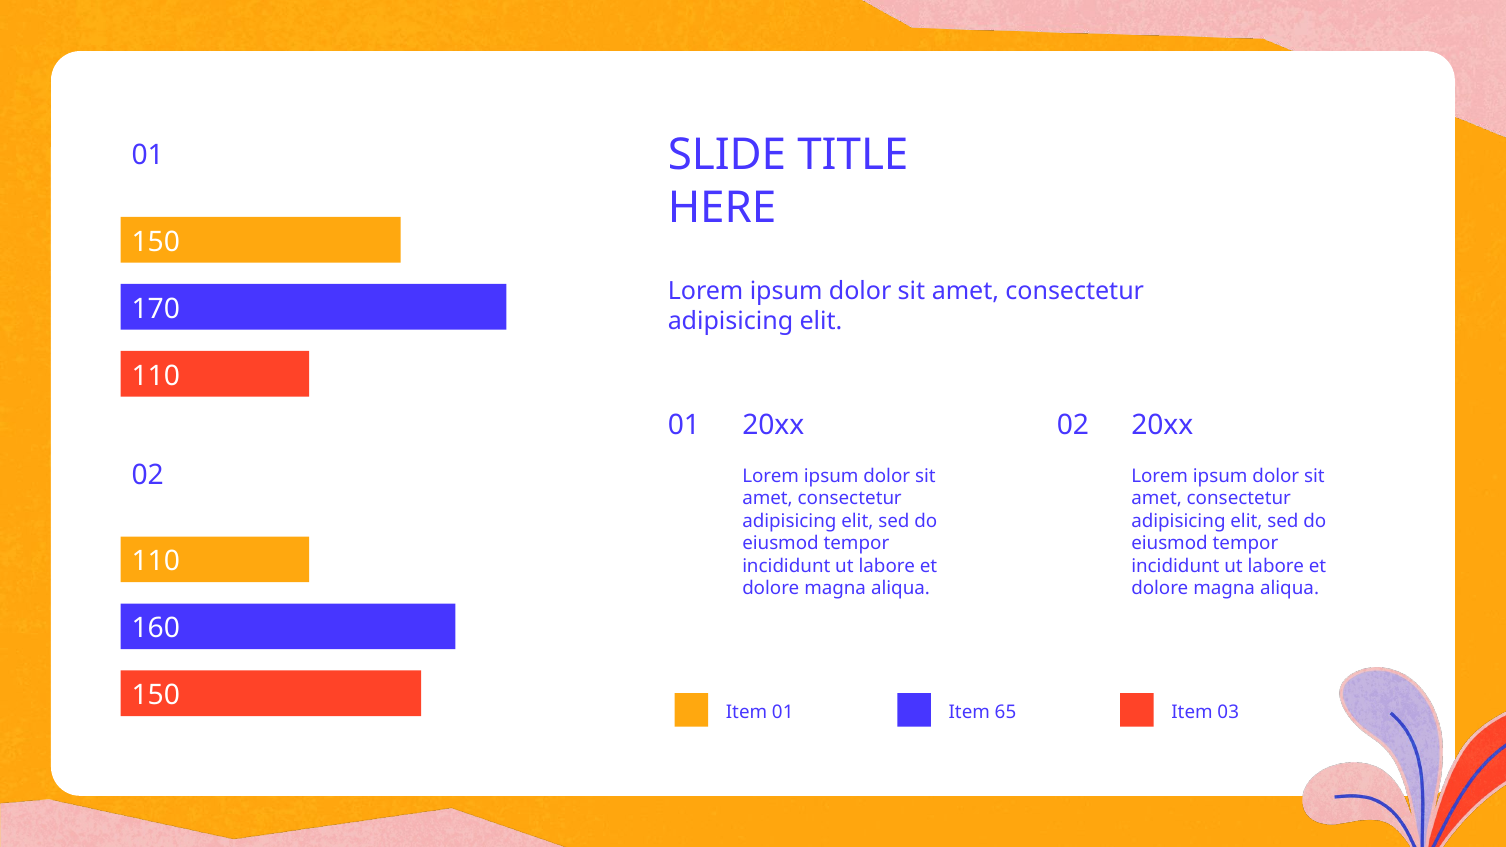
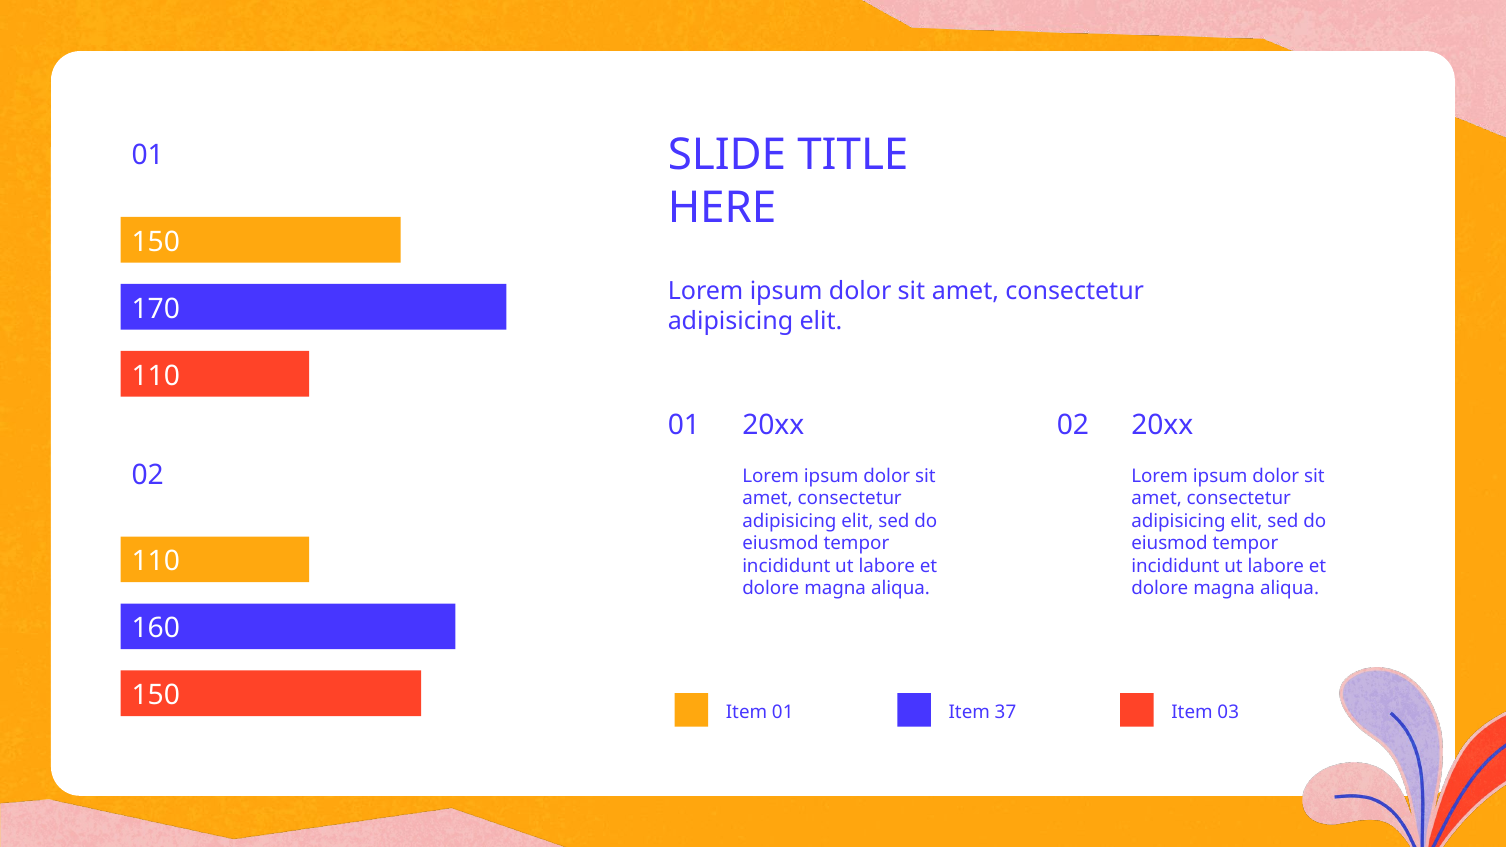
65: 65 -> 37 (1006, 713)
